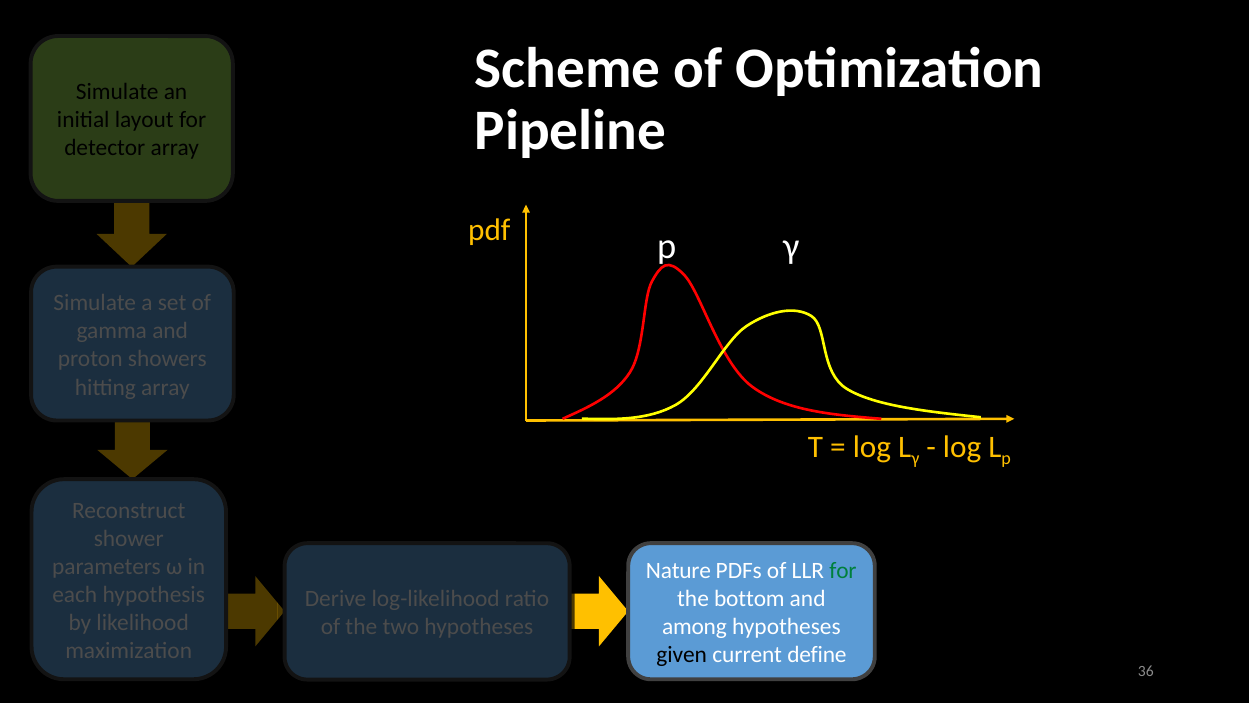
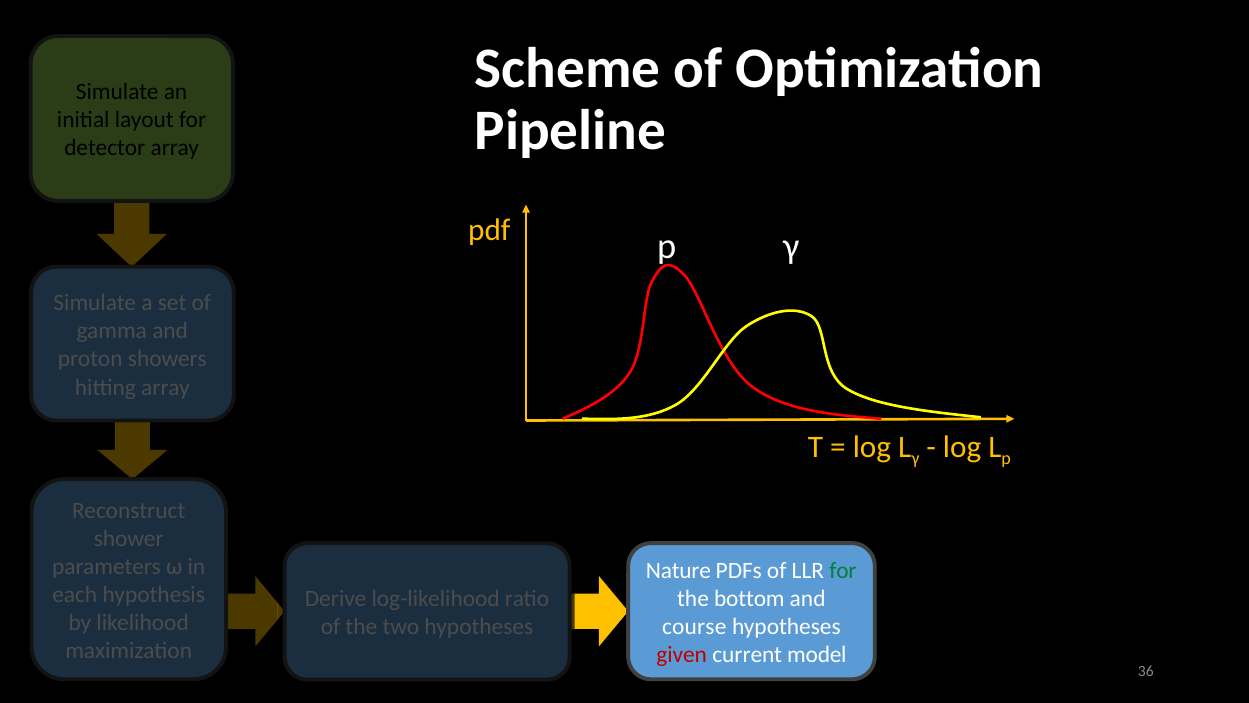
among: among -> course (694, 626)
given colour: black -> red (682, 655)
define: define -> model (817, 655)
